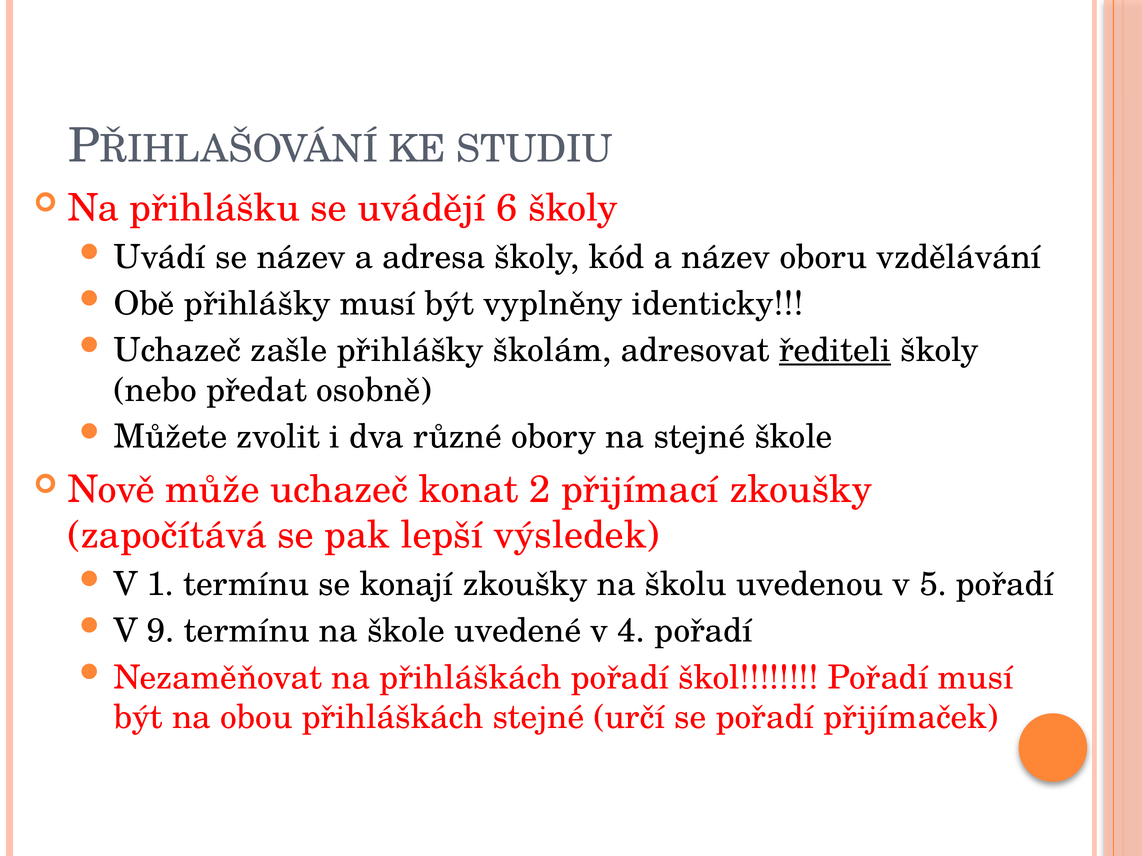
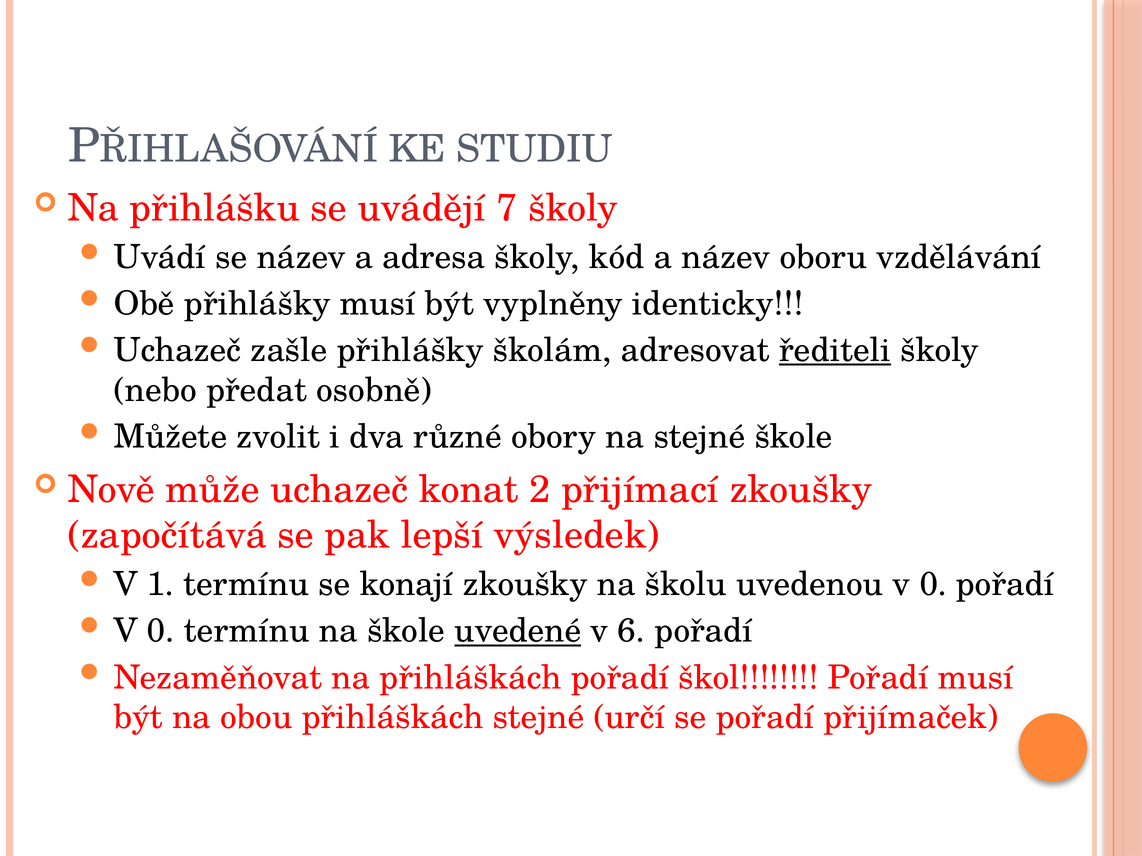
6: 6 -> 7 (507, 208)
uvedenou v 5: 5 -> 0 (933, 585)
9: 9 -> 0 (161, 631)
uvedené underline: none -> present (518, 631)
4: 4 -> 6 (631, 631)
